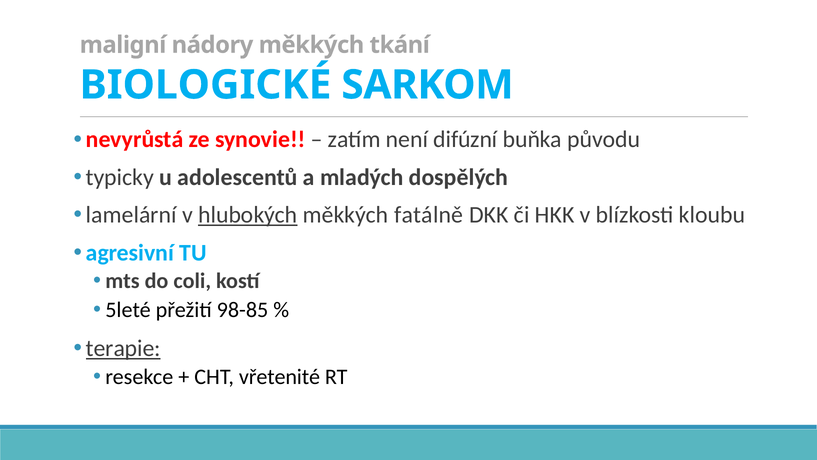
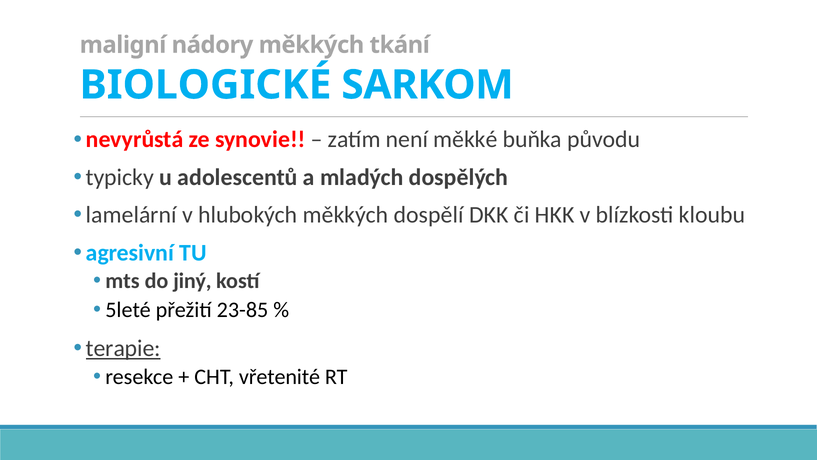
difúzní: difúzní -> měkké (465, 139)
hlubokých underline: present -> none (248, 215)
fatálně: fatálně -> dospělí (429, 215)
coli: coli -> jiný (192, 281)
98-85: 98-85 -> 23-85 (243, 310)
